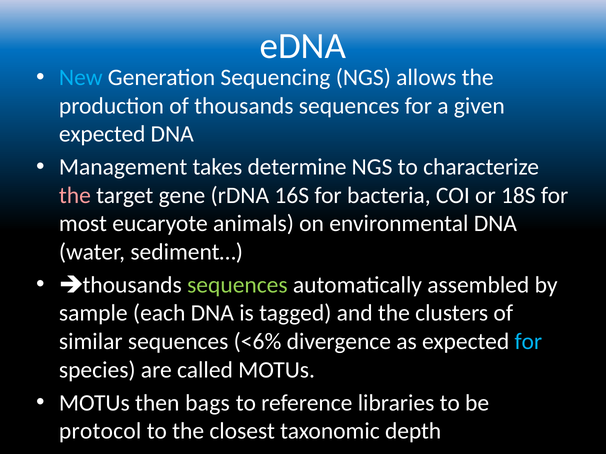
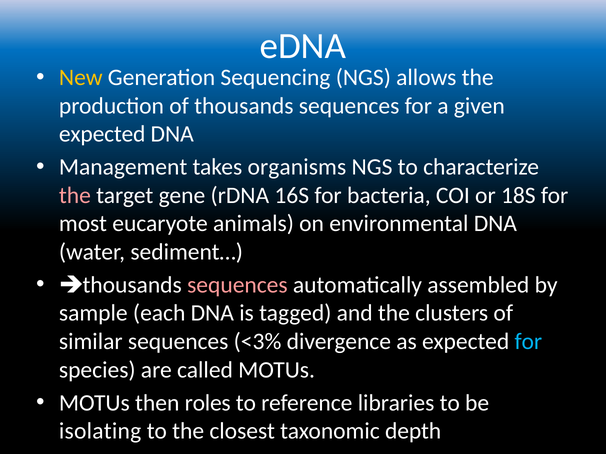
New colour: light blue -> yellow (81, 78)
determine: determine -> organisms (297, 167)
sequences colour: light green -> pink (237, 285)
<6%: <6% -> <3% (258, 342)
bags: bags -> roles (208, 403)
protocol: protocol -> isolating (100, 431)
